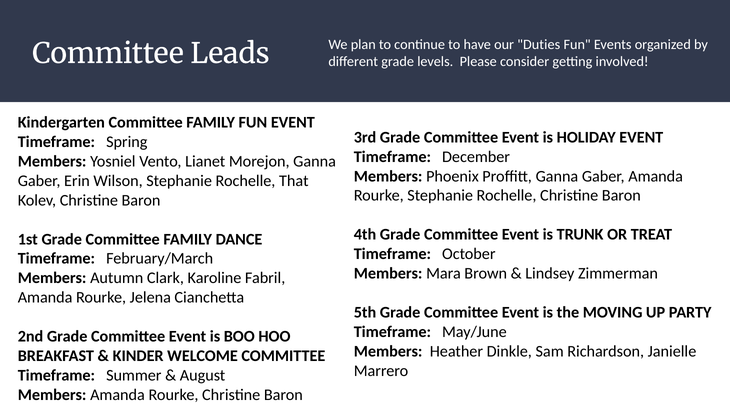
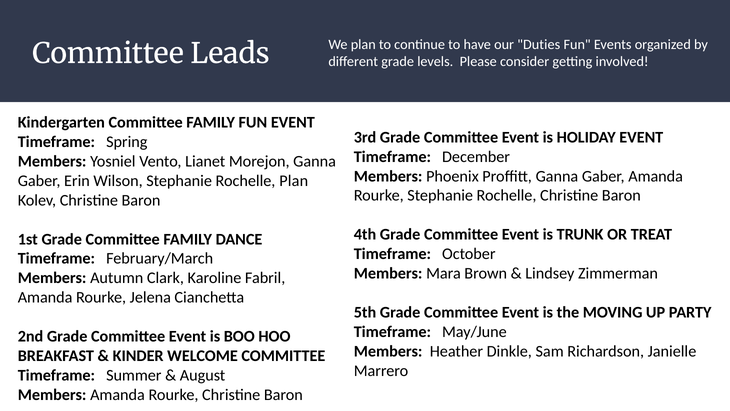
Rochelle That: That -> Plan (294, 181)
